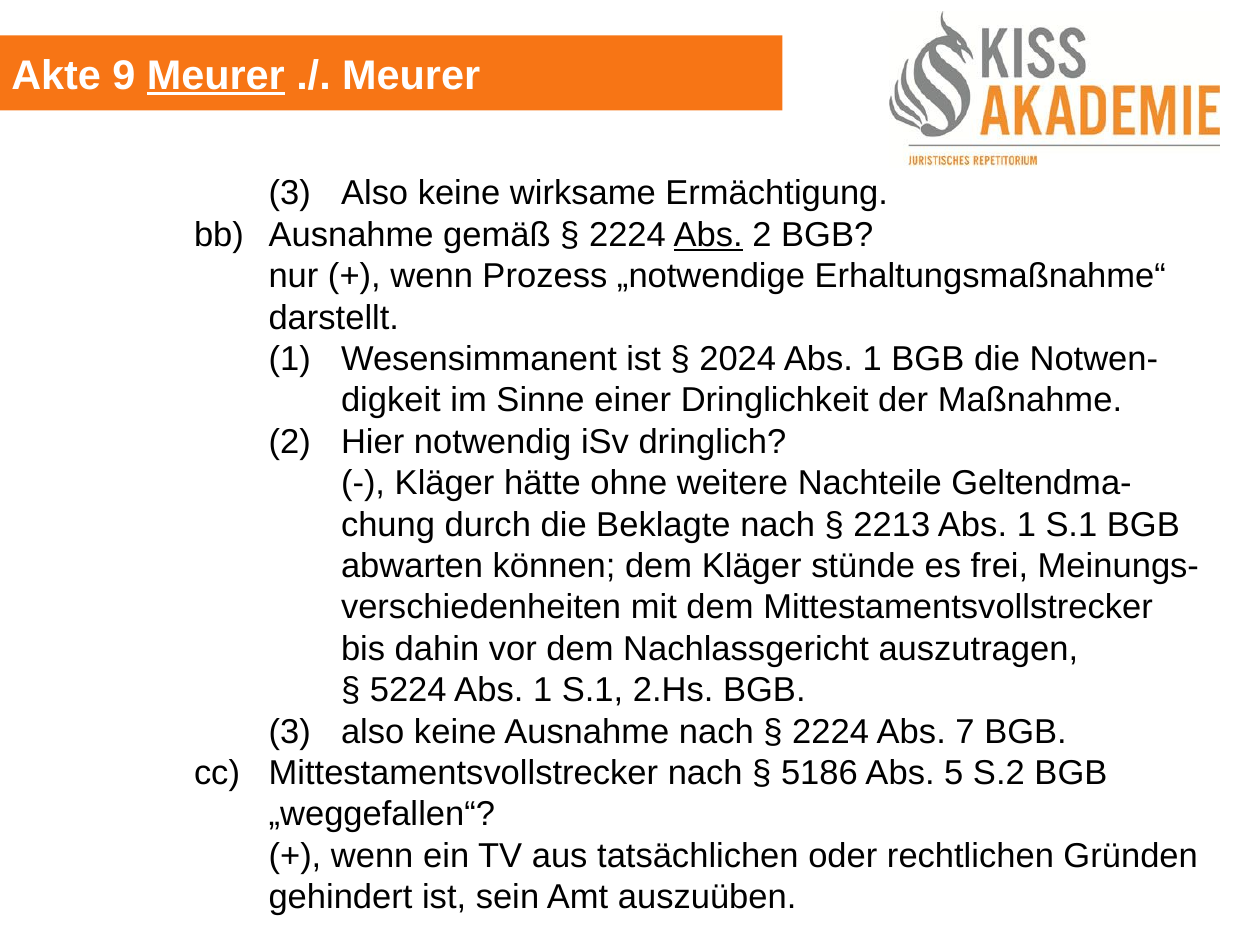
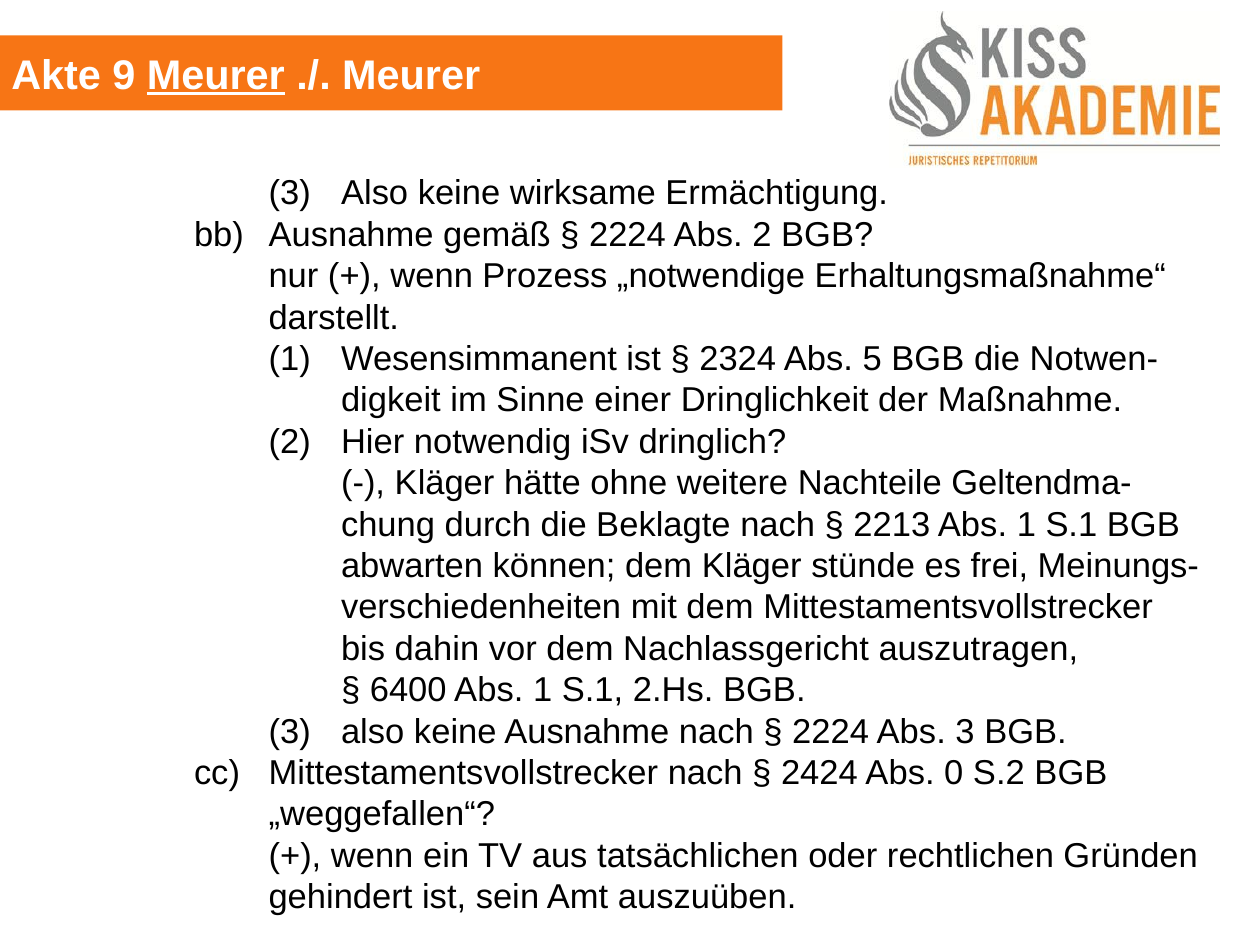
Abs underline: present -> none (708, 235)
2024: 2024 -> 2324 (738, 359)
1: 1 -> 5 (872, 359)
5224: 5224 -> 6400 (408, 691)
Abs 7: 7 -> 3 (965, 732)
5186: 5186 -> 2424 (819, 773)
5: 5 -> 0 (954, 773)
